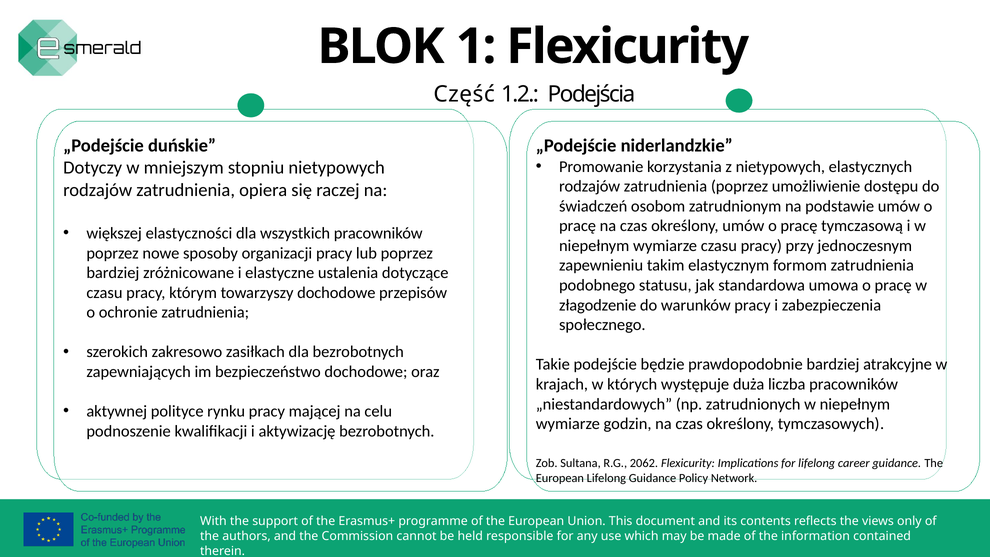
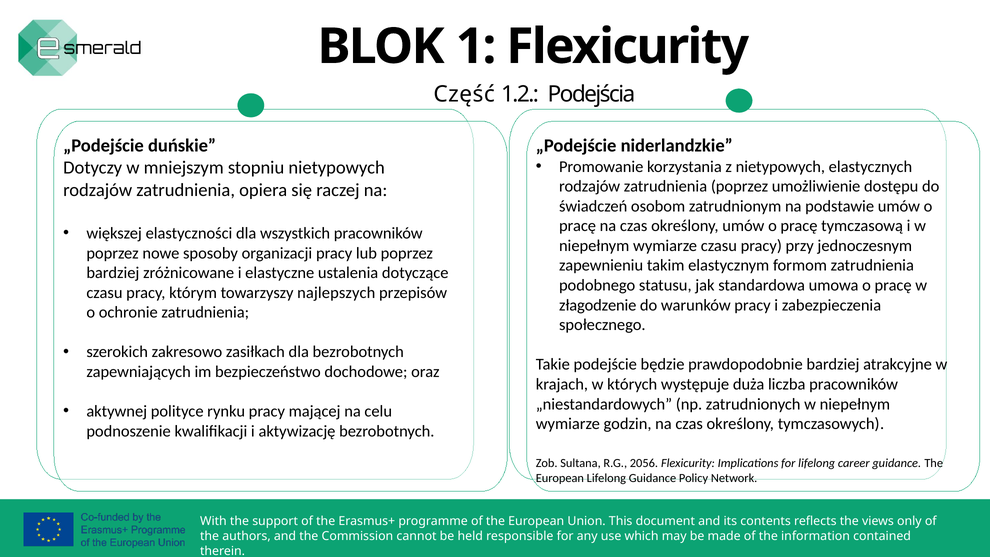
towarzyszy dochodowe: dochodowe -> najlepszych (336, 293)
2062: 2062 -> 2056 (644, 463)
